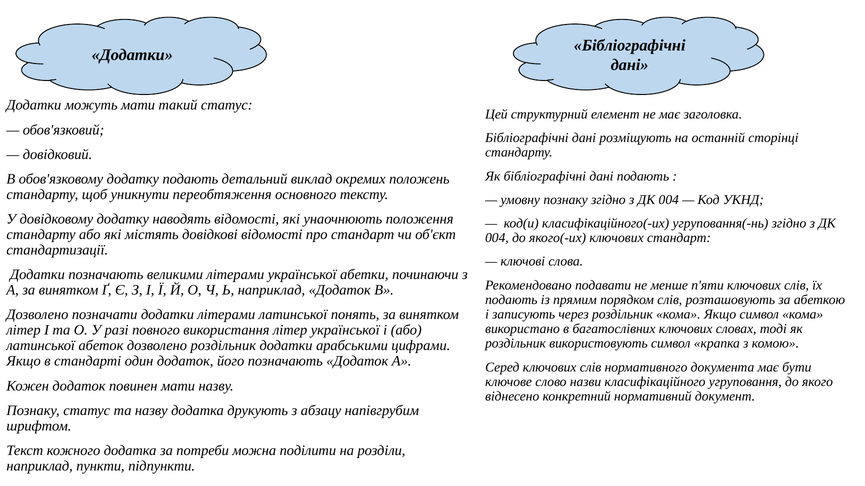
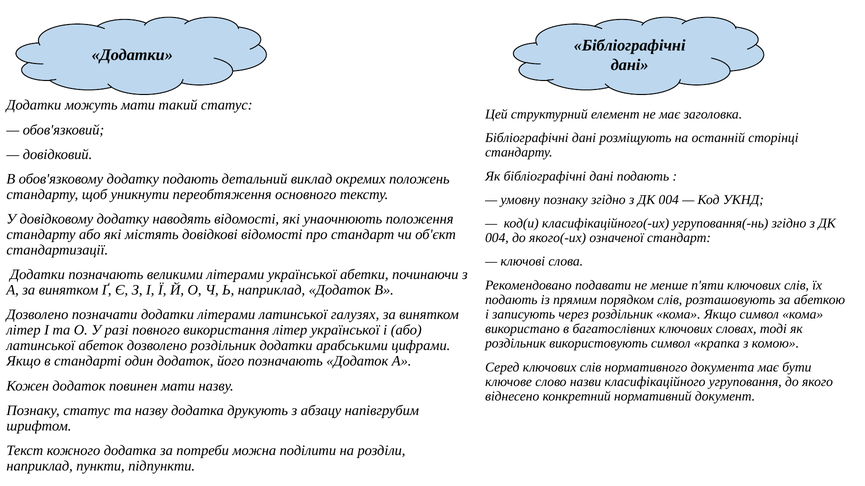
якого(-их ключових: ключових -> означеної (617, 238)
понять: понять -> галузях (355, 315)
